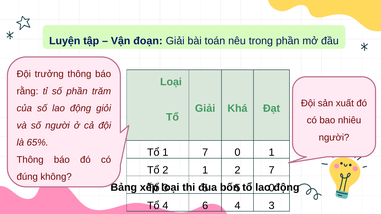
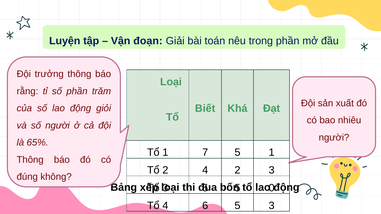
Giải: Giải -> Biết (205, 108)
7 0: 0 -> 5 (237, 153)
2 1: 1 -> 4 (205, 170)
2 7: 7 -> 3 (272, 170)
6 4: 4 -> 5 (237, 206)
